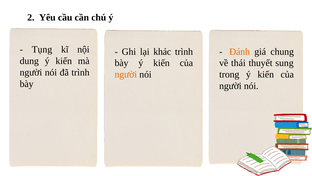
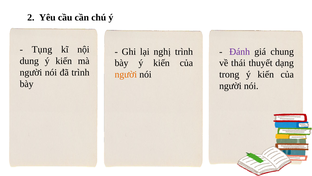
khác: khác -> nghị (162, 51)
Đánh colour: orange -> purple (240, 51)
sung: sung -> dạng (285, 63)
